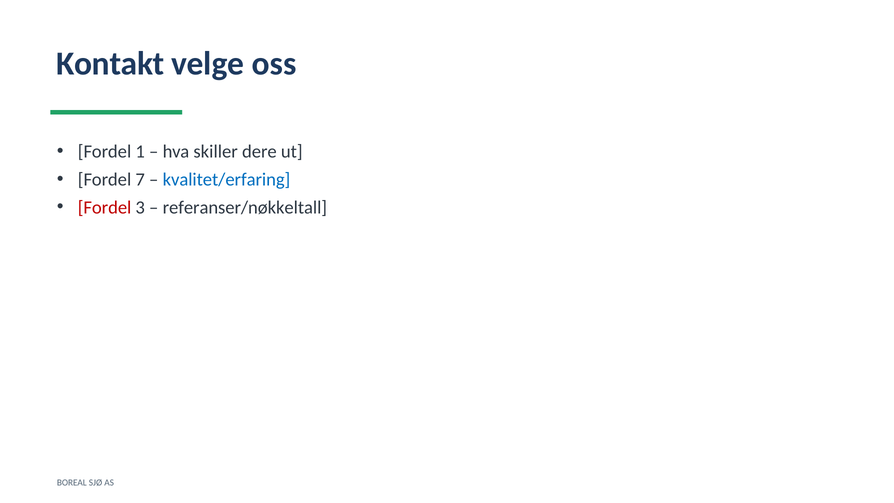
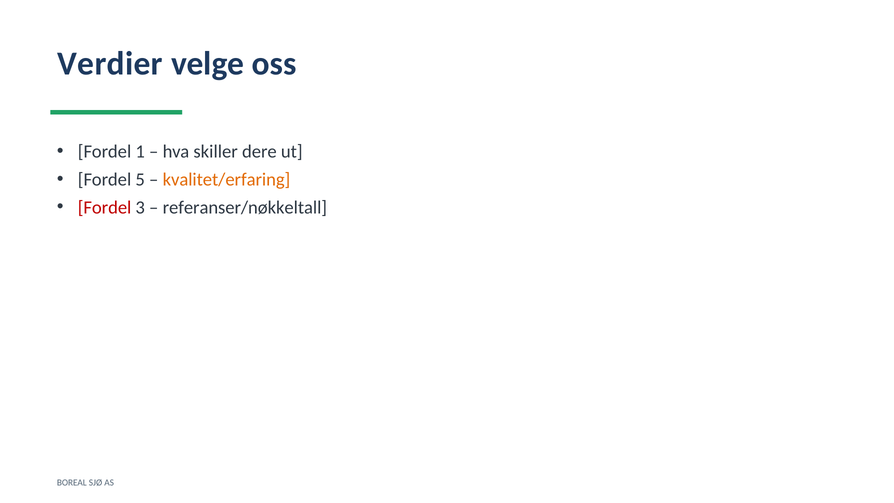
Kontakt: Kontakt -> Verdier (110, 64)
7: 7 -> 5 (140, 179)
kvalitet/erfaring colour: blue -> orange (226, 179)
